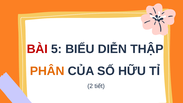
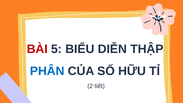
PHÂN colour: orange -> blue (47, 71)
